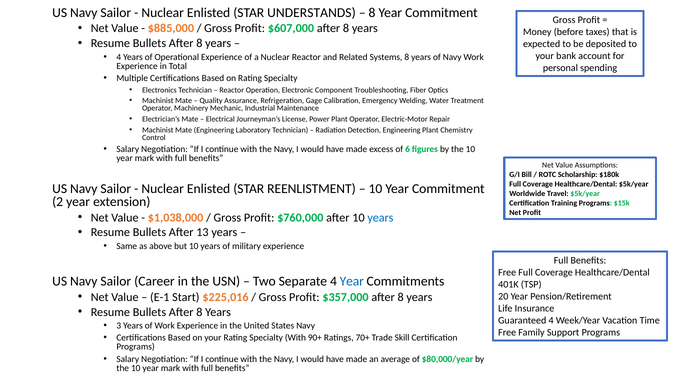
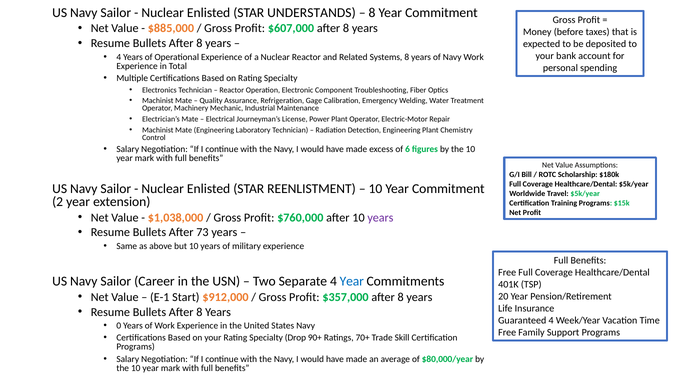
years colour: blue -> purple (380, 218)
13: 13 -> 73 (202, 233)
$225,016: $225,016 -> $912,000 (225, 297)
3: 3 -> 0 (119, 326)
Specialty With: With -> Drop (295, 338)
